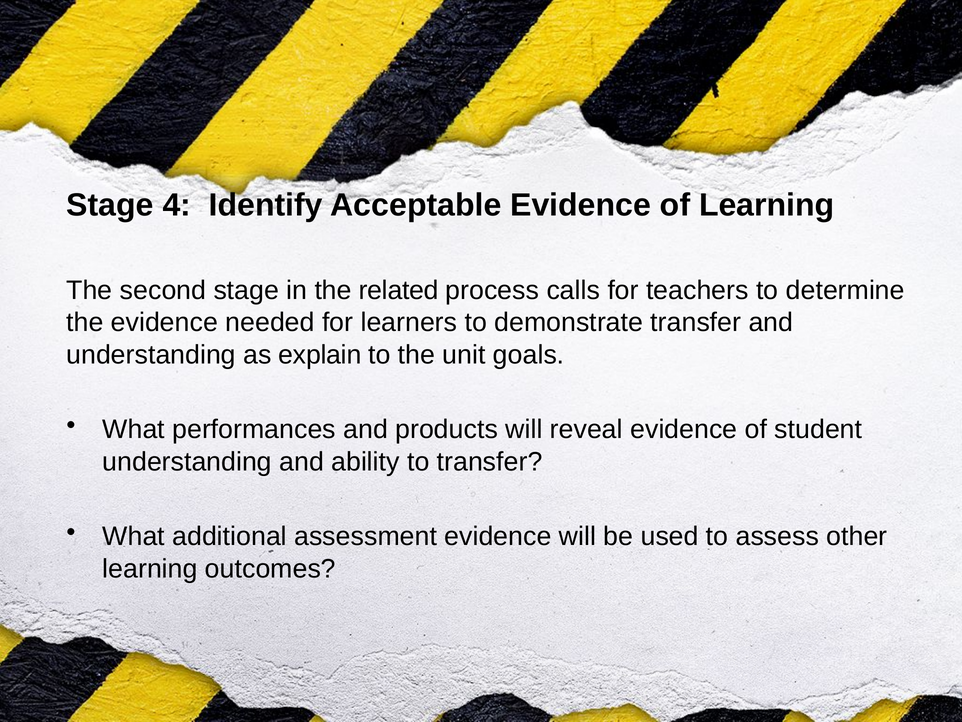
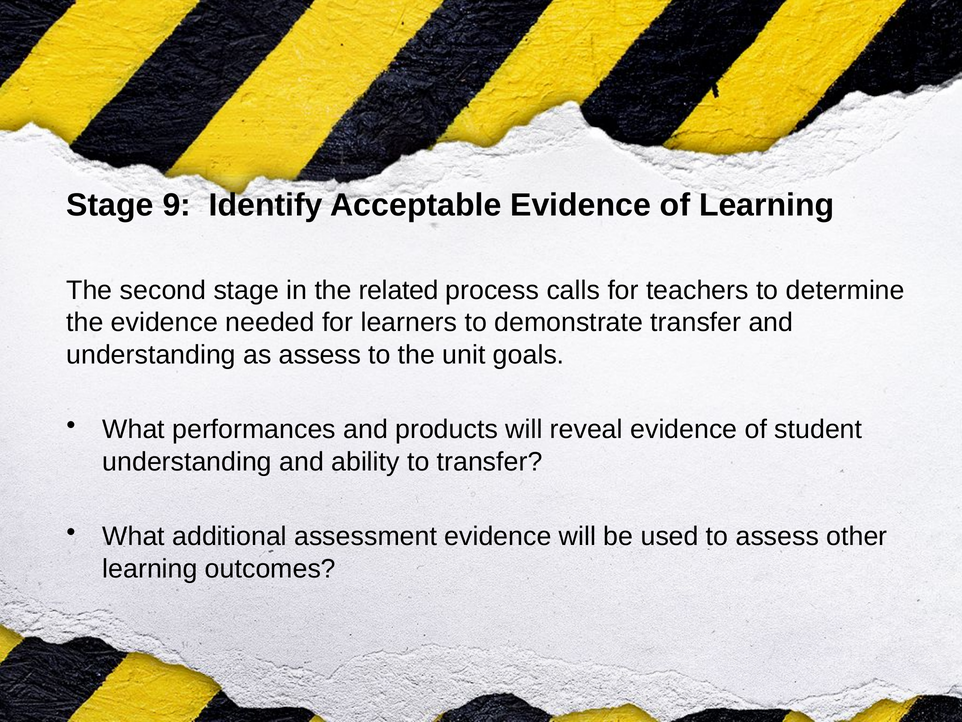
4: 4 -> 9 (177, 205)
as explain: explain -> assess (320, 354)
